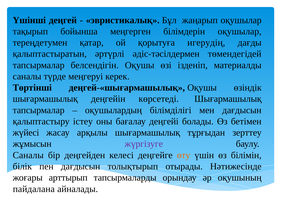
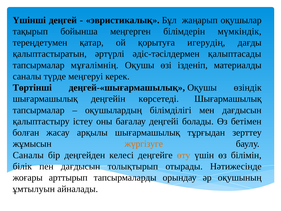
білімдерін оқушылар: оқушылар -> мүмкіндік (240, 31)
төмендегідей: төмендегідей -> қалыптасады (235, 54)
белсендігін: белсендігін -> мұғалімнің (95, 65)
жүйесі: жүйесі -> болған (26, 132)
жүргізуге colour: purple -> orange (144, 144)
пайдалана: пайдалана -> ұмтылуын (34, 189)
